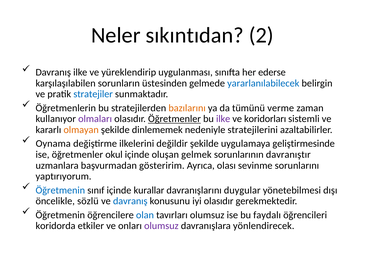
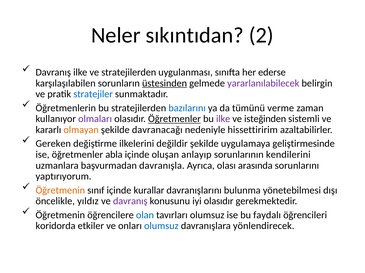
ve yüreklendirip: yüreklendirip -> stratejilerden (129, 72)
üstesinden underline: none -> present (165, 83)
yararlanılabilecek colour: blue -> purple (263, 83)
bazılarını colour: orange -> blue (187, 108)
koridorları: koridorları -> isteğinden (265, 119)
dinlememek: dinlememek -> davranacağı (157, 130)
stratejilerini: stratejilerini -> hissettiririm (253, 130)
Oynama: Oynama -> Gereken (53, 144)
okul: okul -> abla (114, 155)
gelmek: gelmek -> anlayıp (196, 155)
davranıştır: davranıştır -> kendilerini (288, 155)
gösteririm: gösteririm -> davranışla (162, 166)
sevinme: sevinme -> arasında (255, 166)
Öğretmenin colour: blue -> orange (60, 191)
duygular: duygular -> bulunma (242, 191)
sözlü: sözlü -> yıldız (88, 202)
davranış colour: blue -> purple (130, 202)
olumsuz colour: purple -> blue (161, 227)
